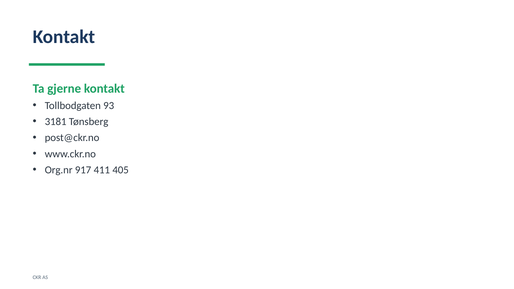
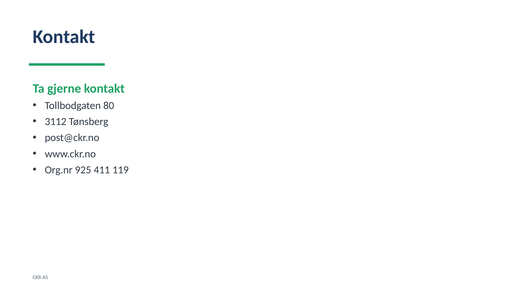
93: 93 -> 80 (109, 106)
3181: 3181 -> 3112 (56, 122)
917: 917 -> 925 (83, 170)
405: 405 -> 119 (121, 170)
